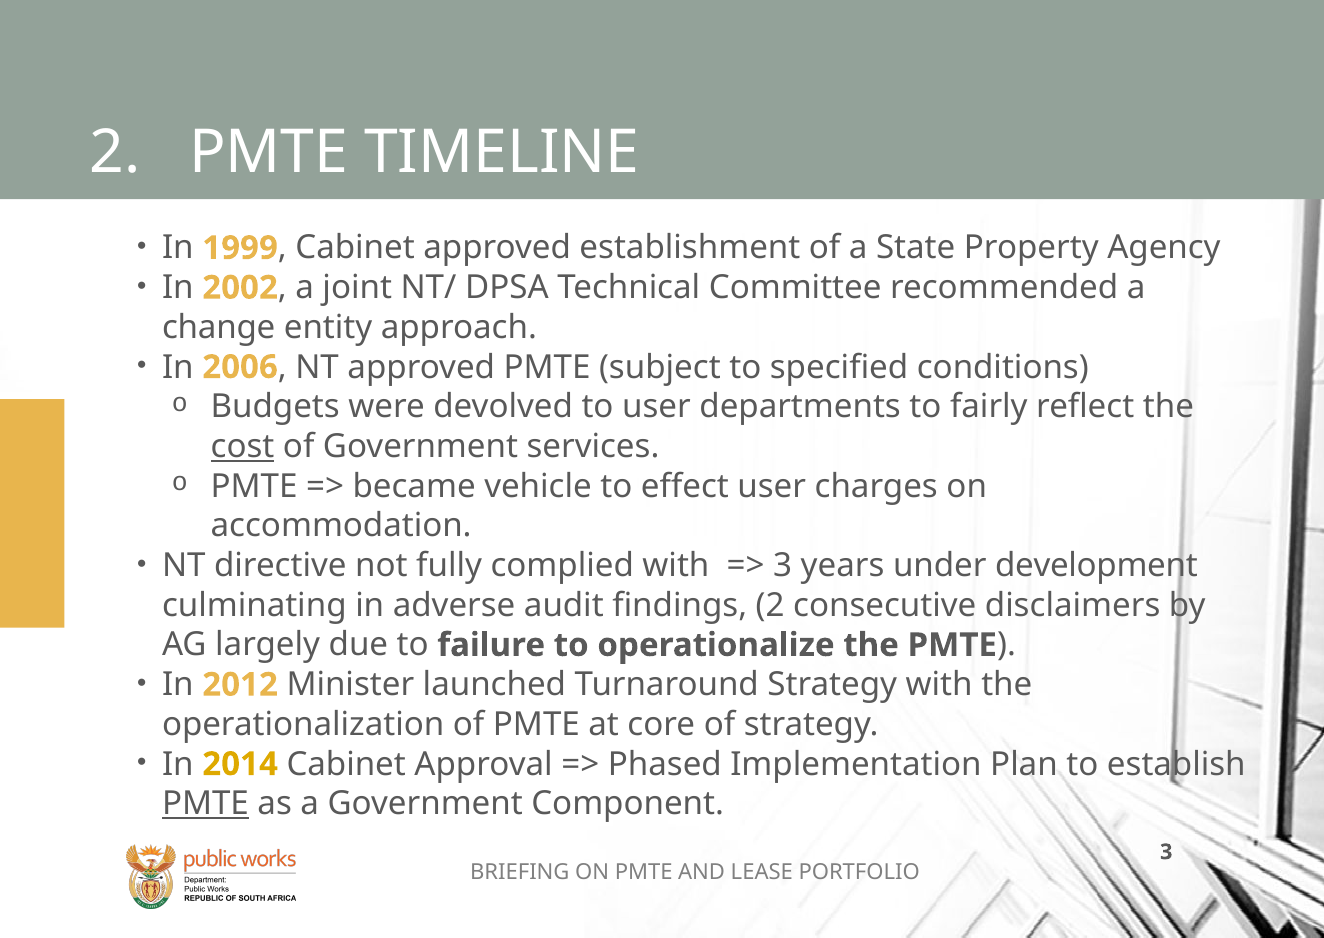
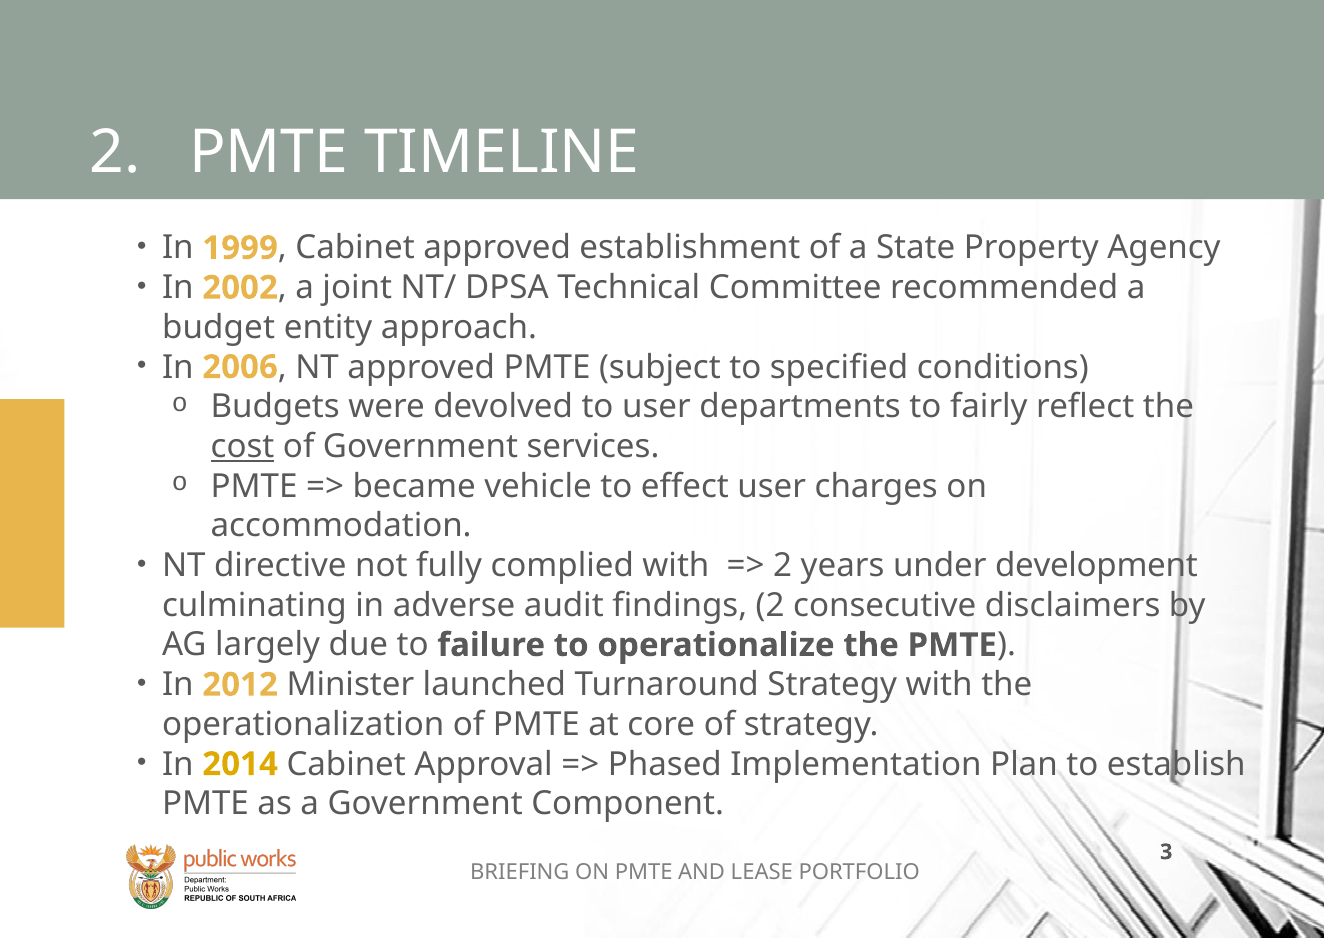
change: change -> budget (219, 328)
3: 3 -> 2 (783, 566)
PMTE underline: present -> none (205, 804)
